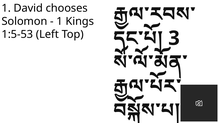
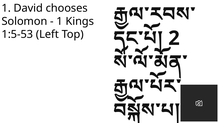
3: 3 -> 2 (174, 38)
